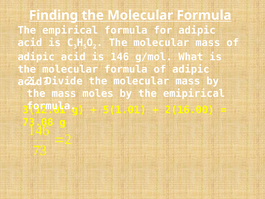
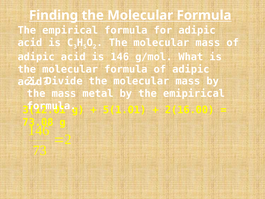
moles: moles -> metal (98, 93)
